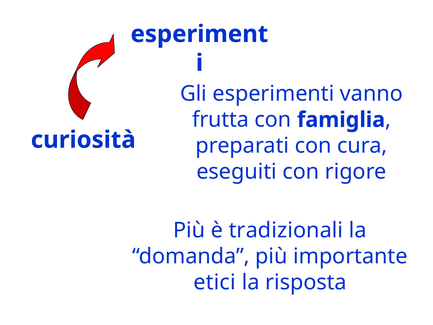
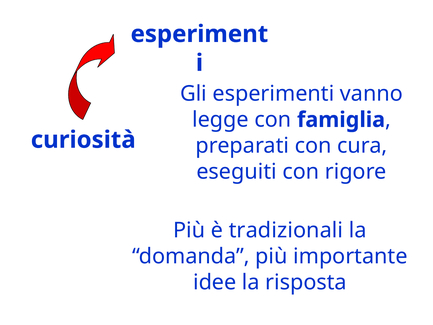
frutta: frutta -> legge (221, 120)
etici: etici -> idee (215, 282)
